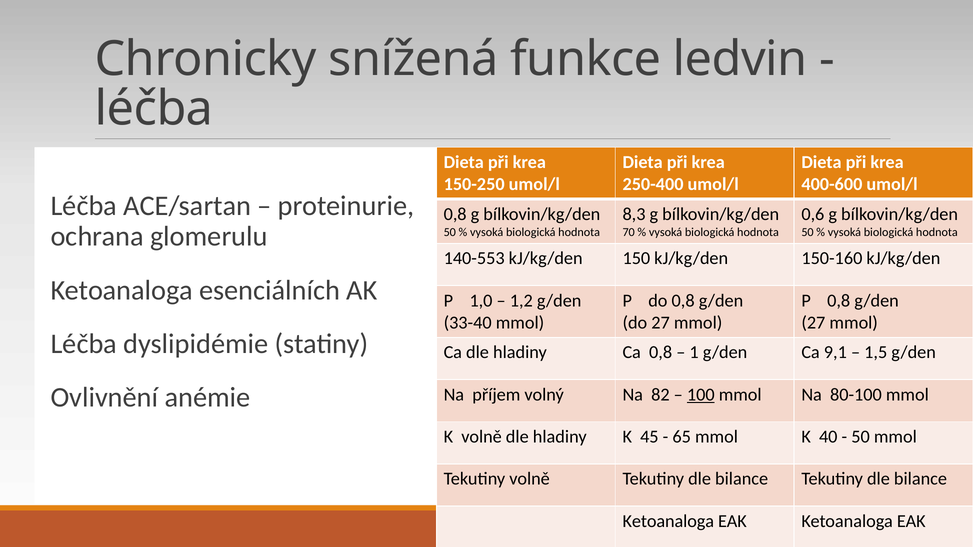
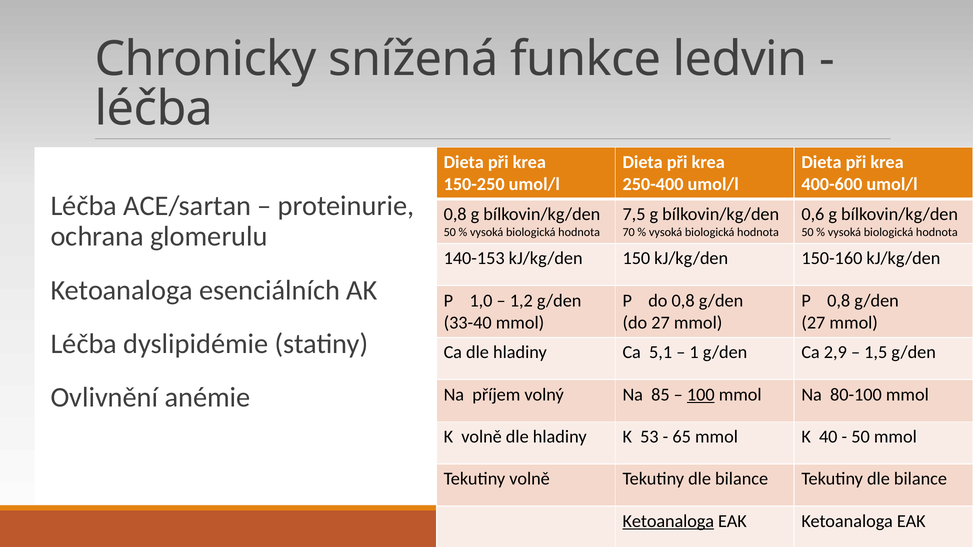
8,3: 8,3 -> 7,5 (634, 214)
140-553: 140-553 -> 140-153 (474, 259)
Ca 0,8: 0,8 -> 5,1 (661, 353)
9,1: 9,1 -> 2,9 (835, 353)
82: 82 -> 85 (660, 395)
45: 45 -> 53 (649, 437)
Ketoanaloga underline: none -> present (668, 521)
